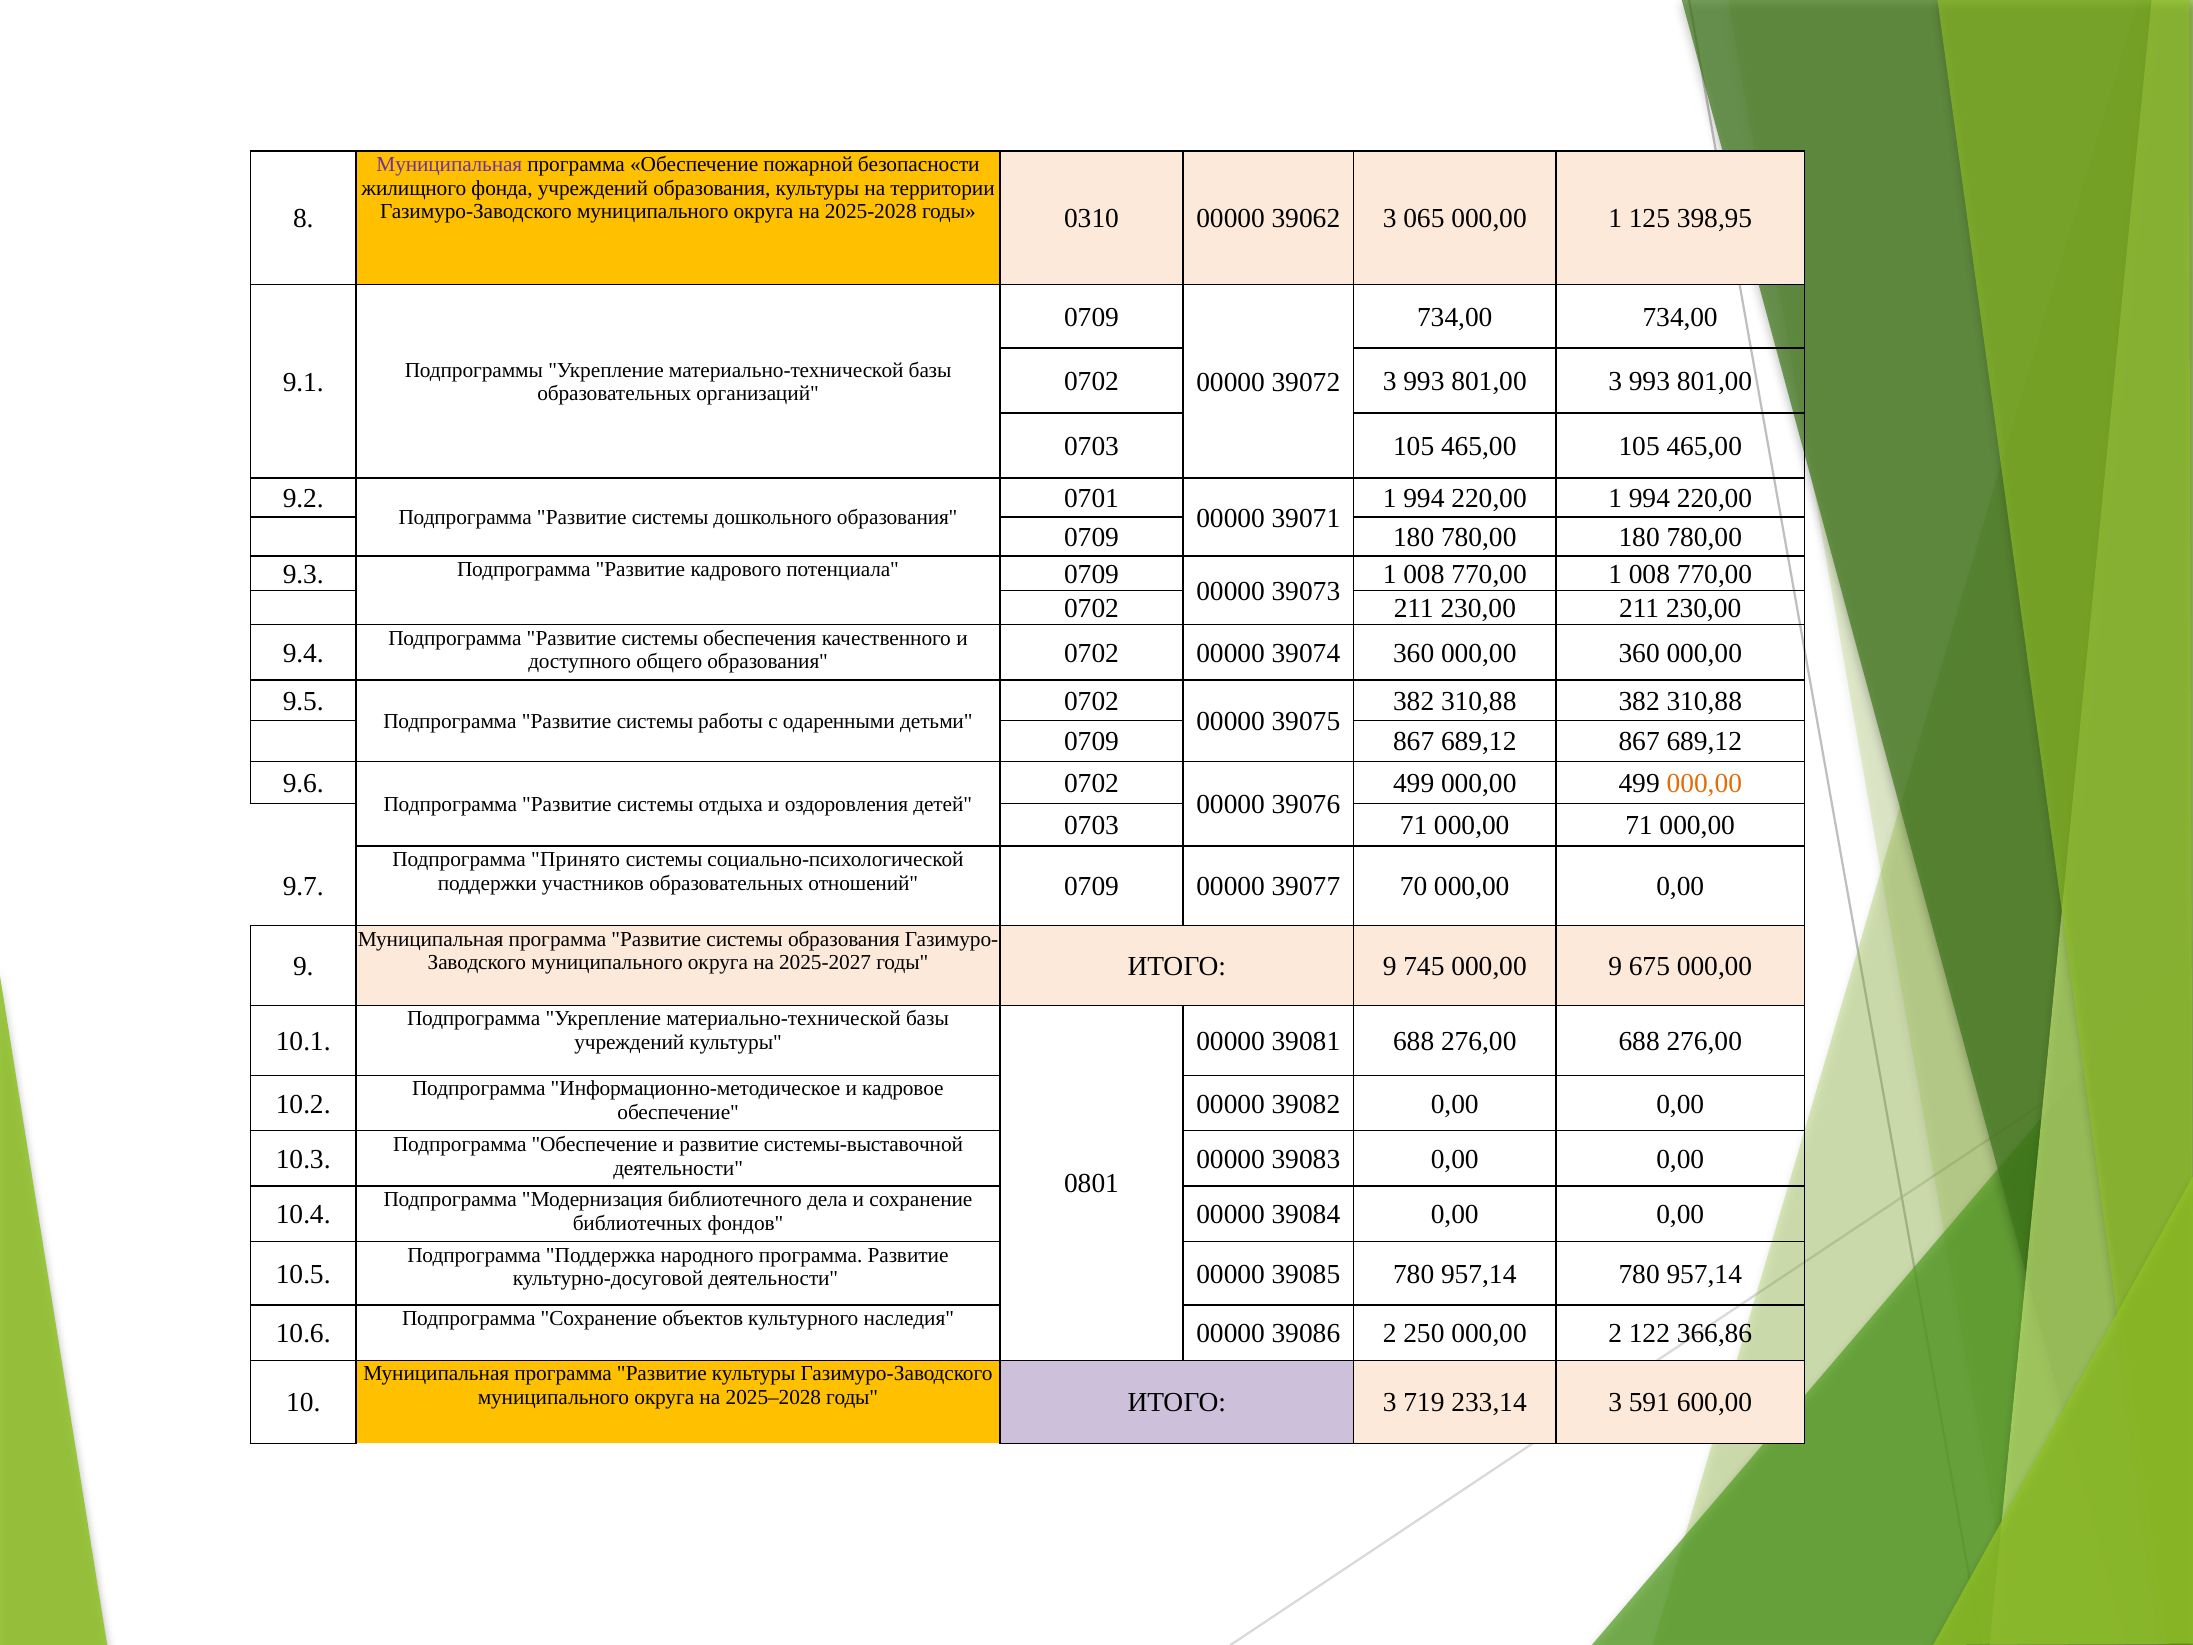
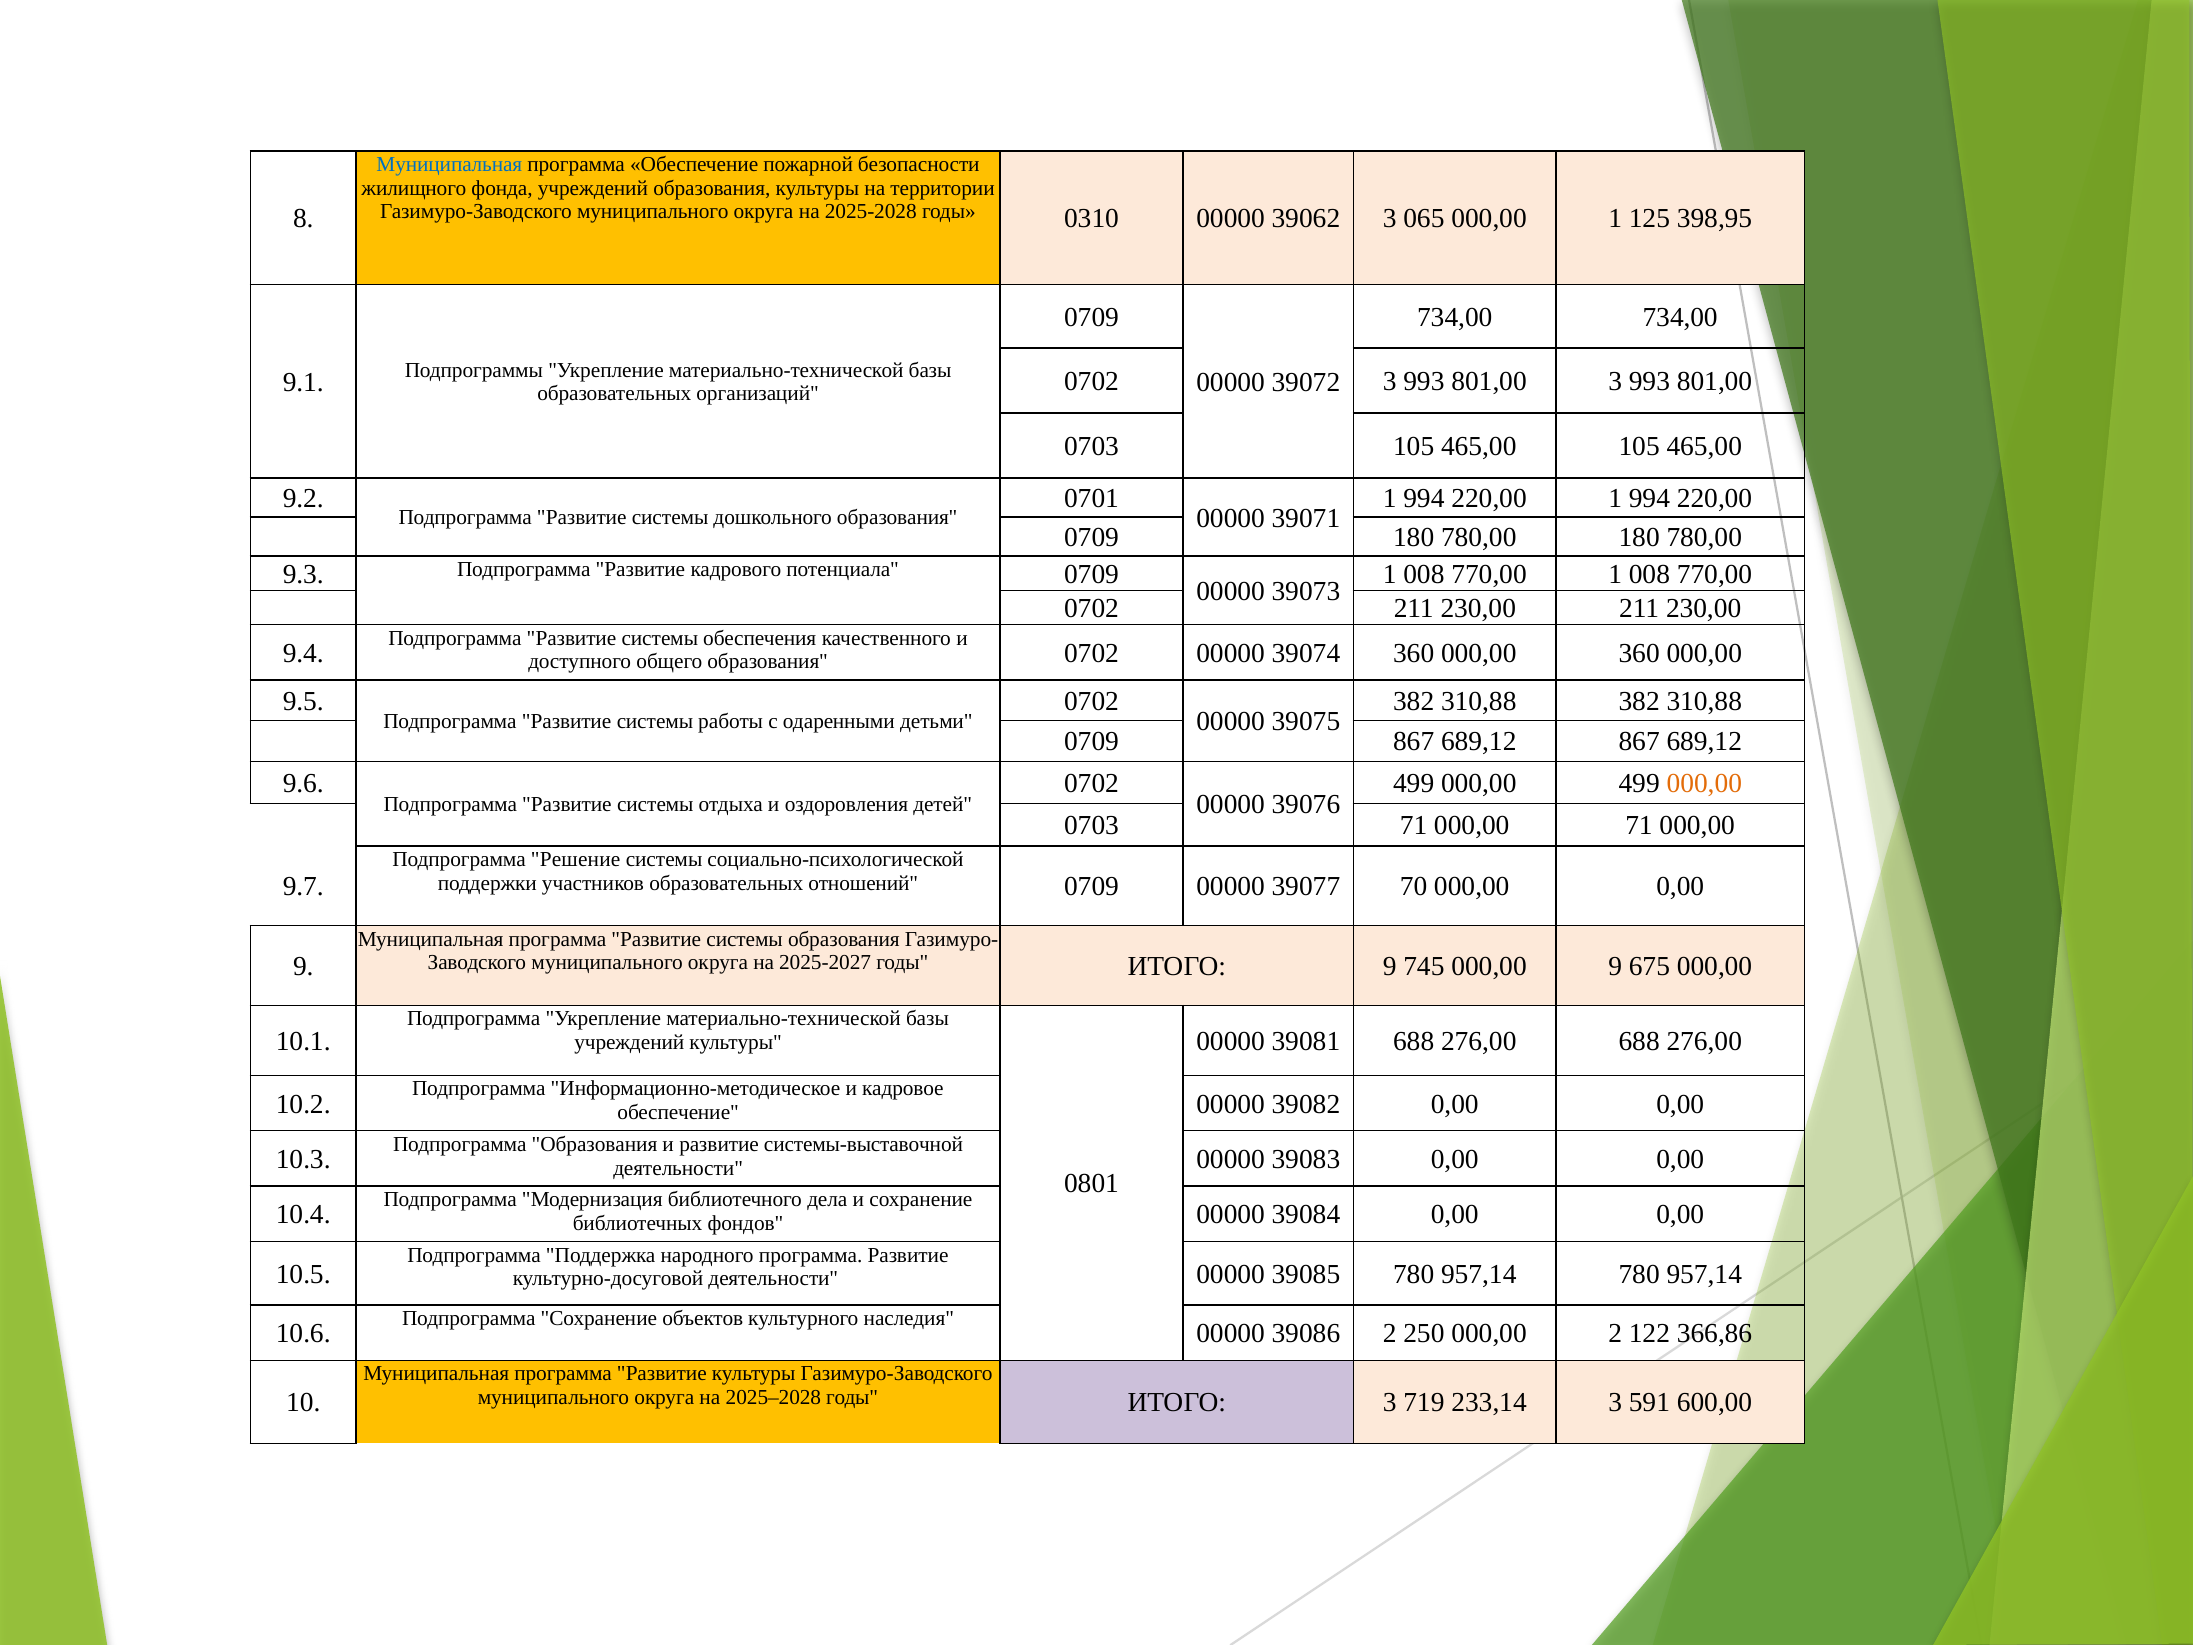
Муниципальная colour: purple -> blue (449, 164)
Принято: Принято -> Решение (576, 859)
Подпрограмма Обеспечение: Обеспечение -> Образования (594, 1144)
